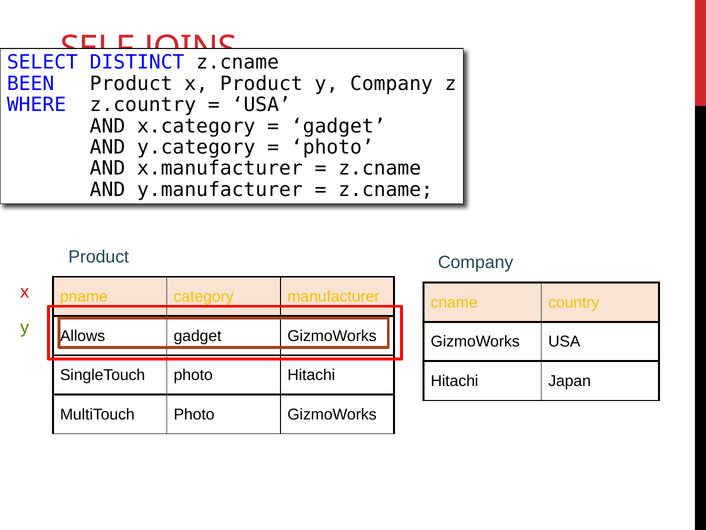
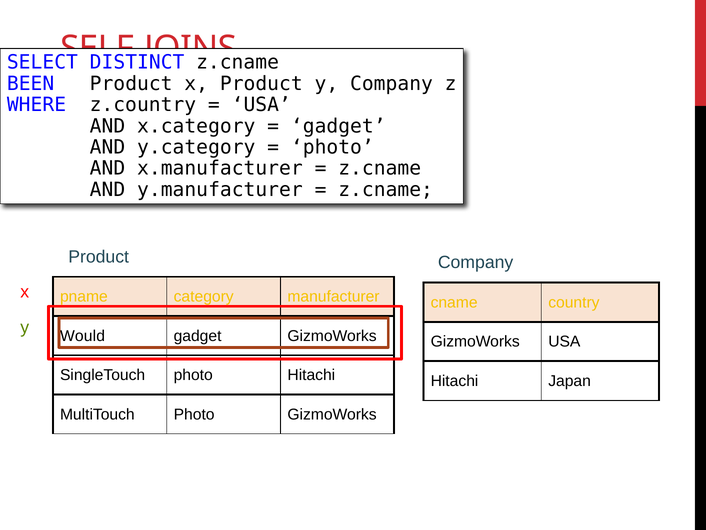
Allows: Allows -> Would (83, 336)
